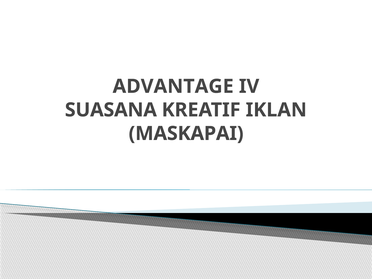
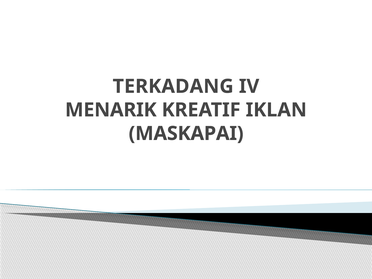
ADVANTAGE: ADVANTAGE -> TERKADANG (173, 86)
SUASANA: SUASANA -> MENARIK (111, 110)
